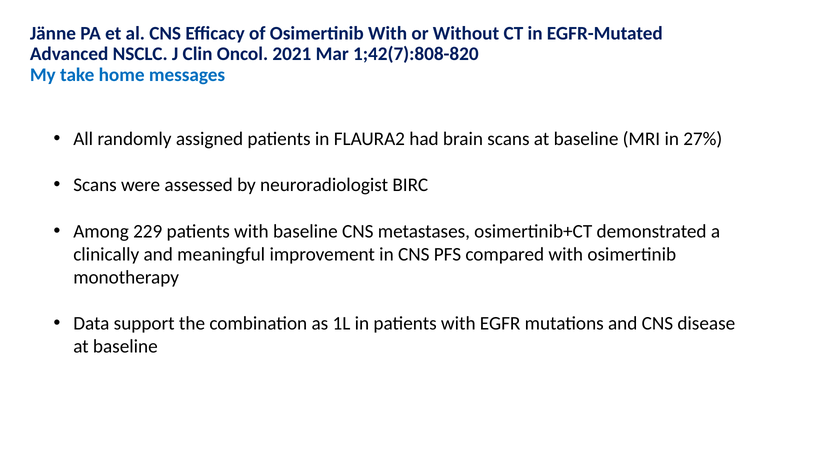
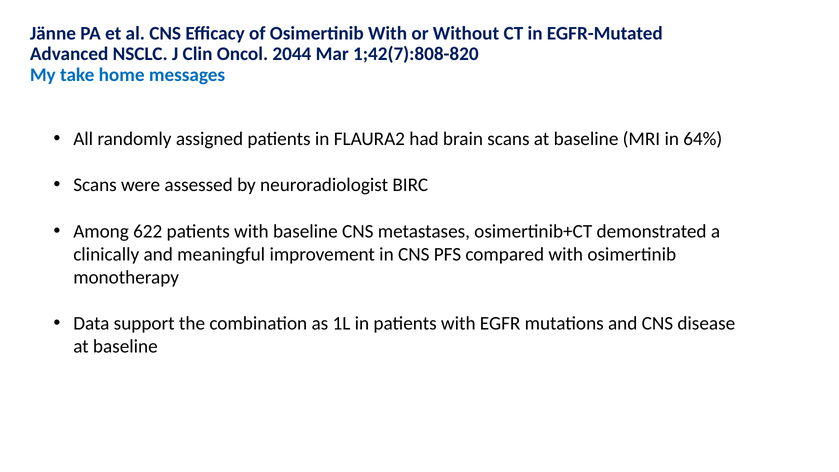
2021: 2021 -> 2044 (292, 54)
27%: 27% -> 64% (703, 139)
229: 229 -> 622 (148, 231)
